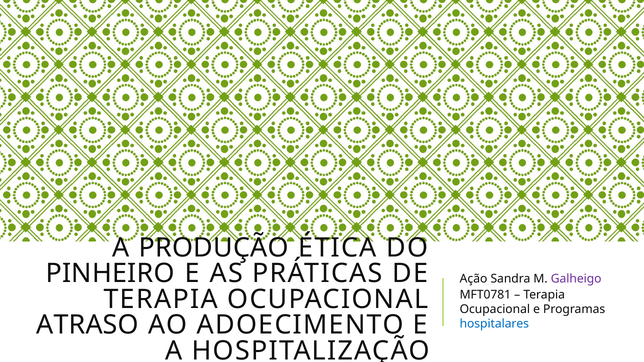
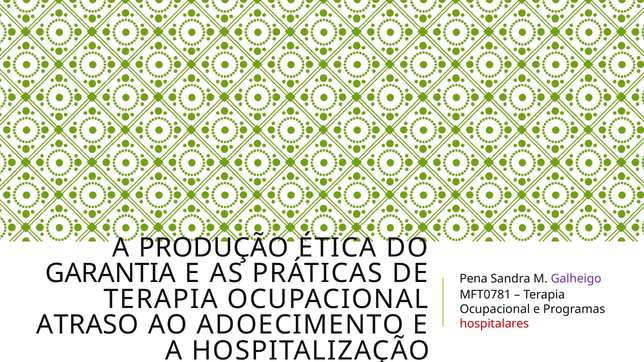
PINHEIRO: PINHEIRO -> GARANTIA (110, 274)
Ação: Ação -> Pena (474, 279)
hospitalares colour: blue -> red (494, 324)
